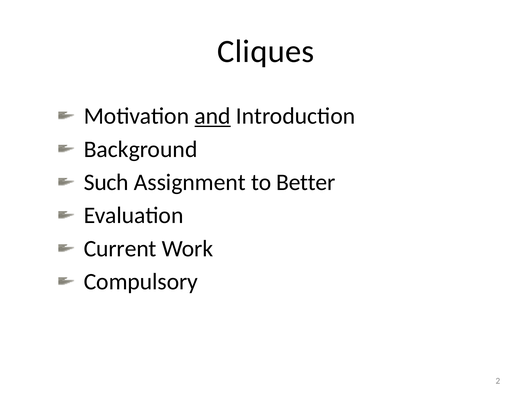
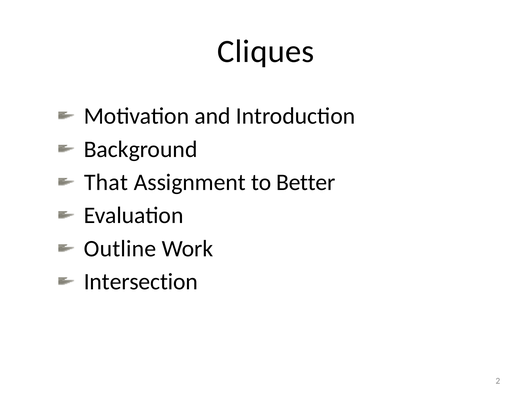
and underline: present -> none (213, 116)
Such: Such -> That (106, 182)
Current: Current -> Outline (120, 249)
Compulsory: Compulsory -> Intersection (141, 282)
